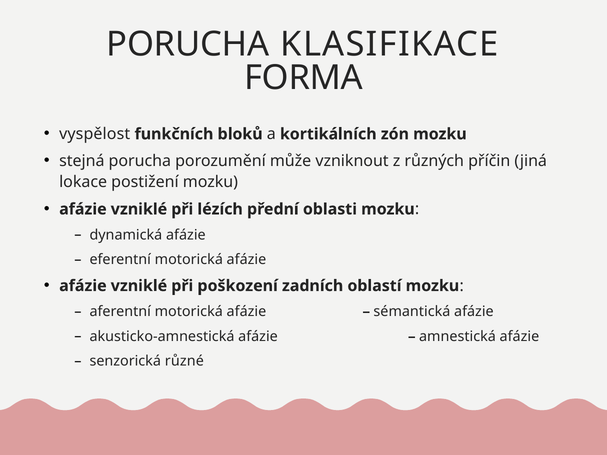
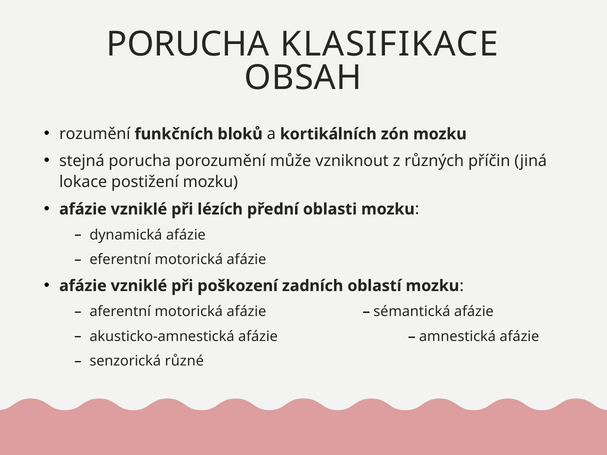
FORMA: FORMA -> OBSAH (303, 78)
vyspělost: vyspělost -> rozumění (95, 134)
